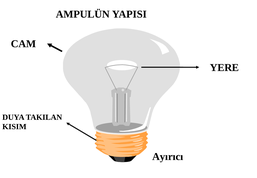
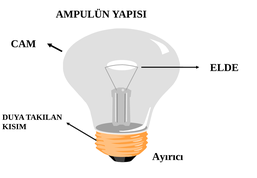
YERE: YERE -> ELDE (224, 68)
